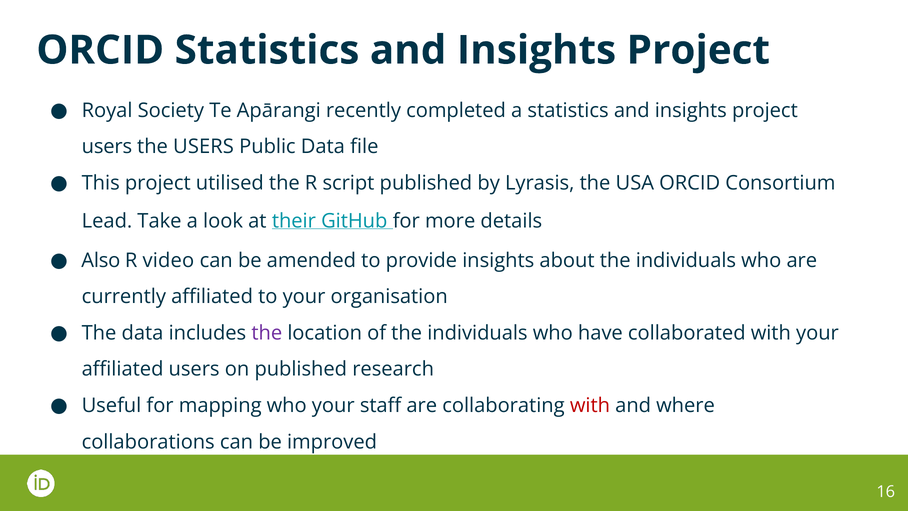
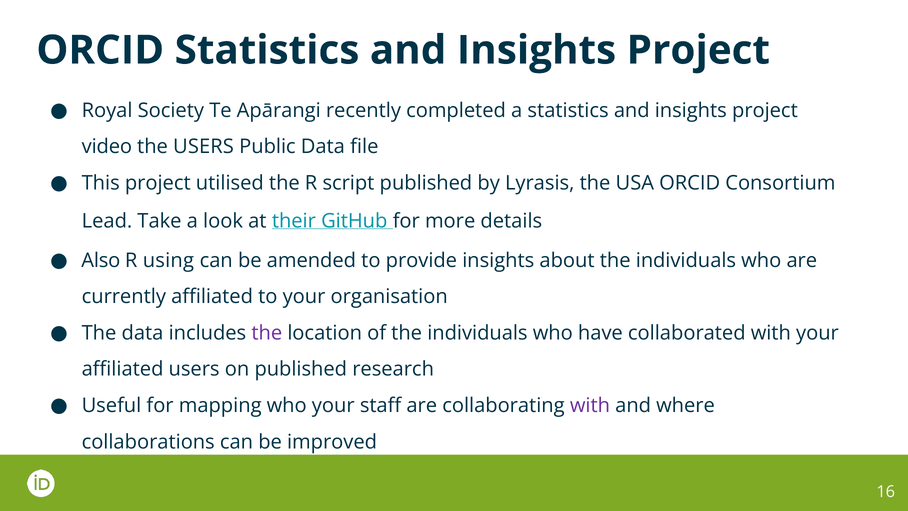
users: users -> video (107, 147)
video: video -> using (168, 260)
with colour: red -> purple (590, 405)
